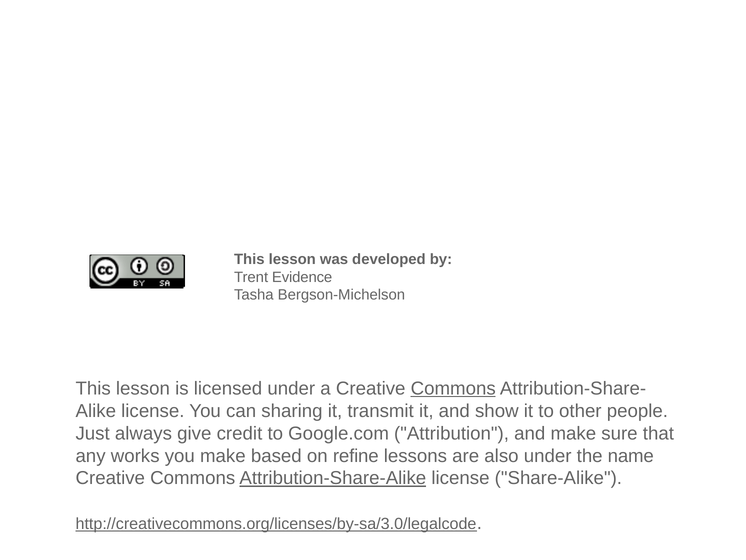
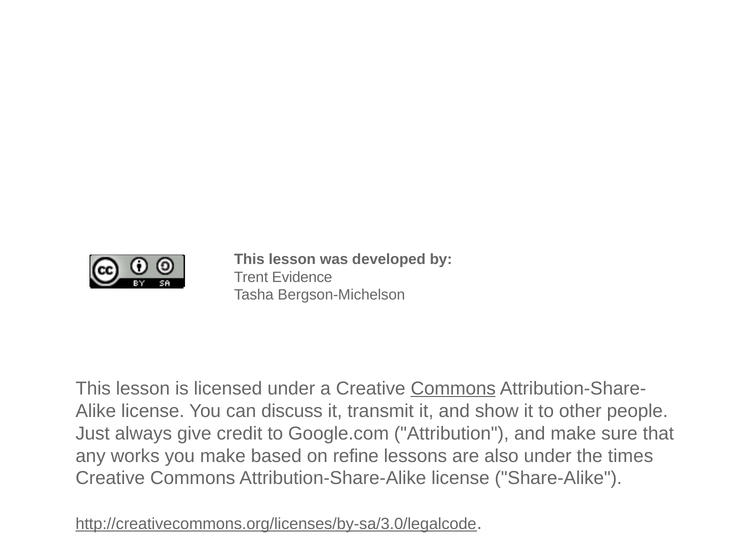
sharing: sharing -> discuss (292, 411)
name: name -> times (631, 455)
Attribution-Share-Alike underline: present -> none (333, 478)
